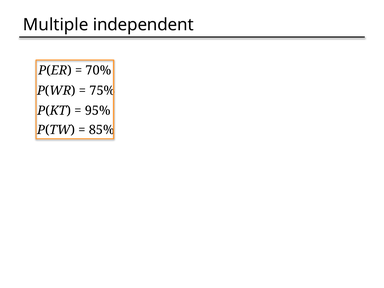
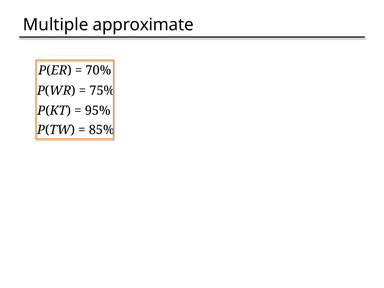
independent: independent -> approximate (143, 25)
